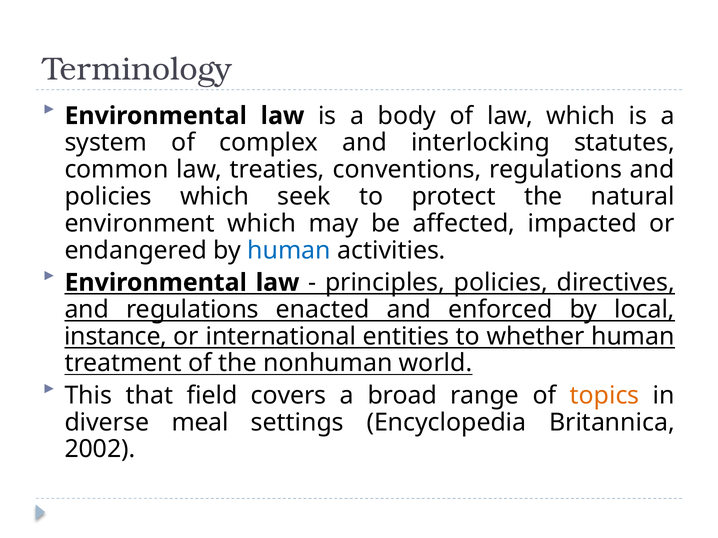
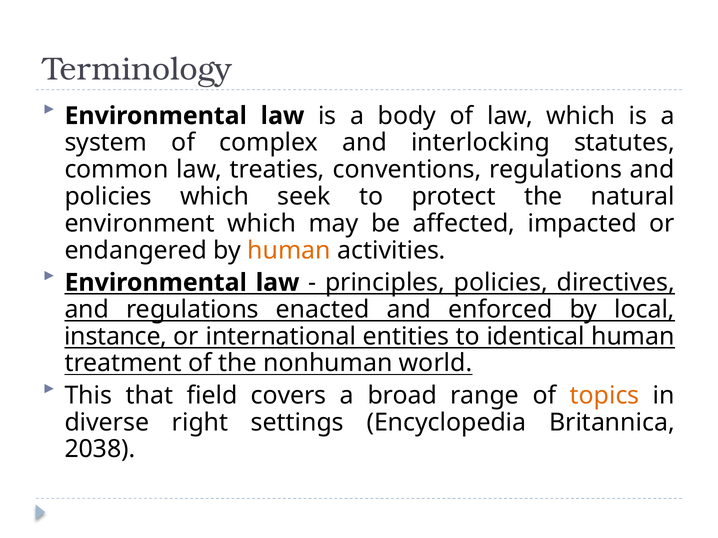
human colour: blue -> orange (289, 251)
whether: whether -> identical (536, 337)
meal: meal -> right (200, 423)
2002: 2002 -> 2038 (100, 450)
